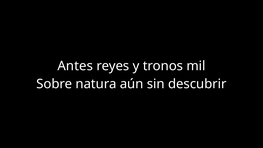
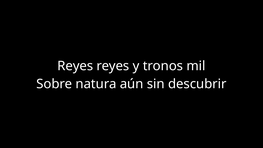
Antes: Antes -> Reyes (75, 66)
